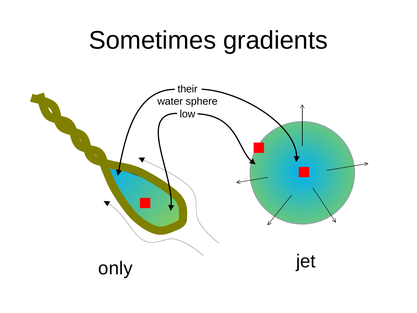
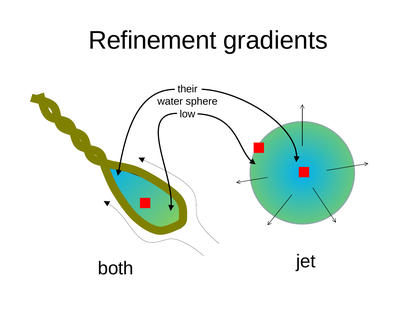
Sometimes: Sometimes -> Refinement (153, 40)
only: only -> both (116, 268)
